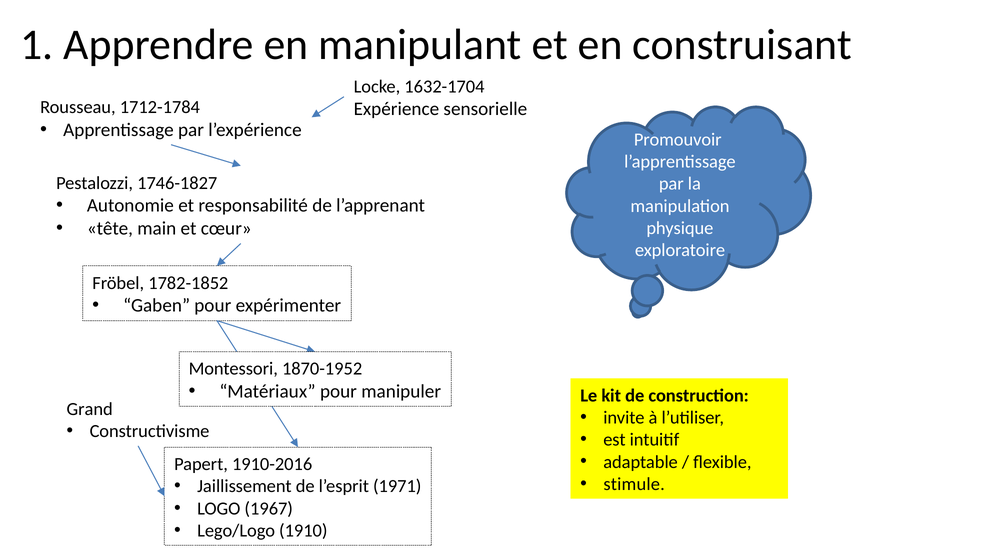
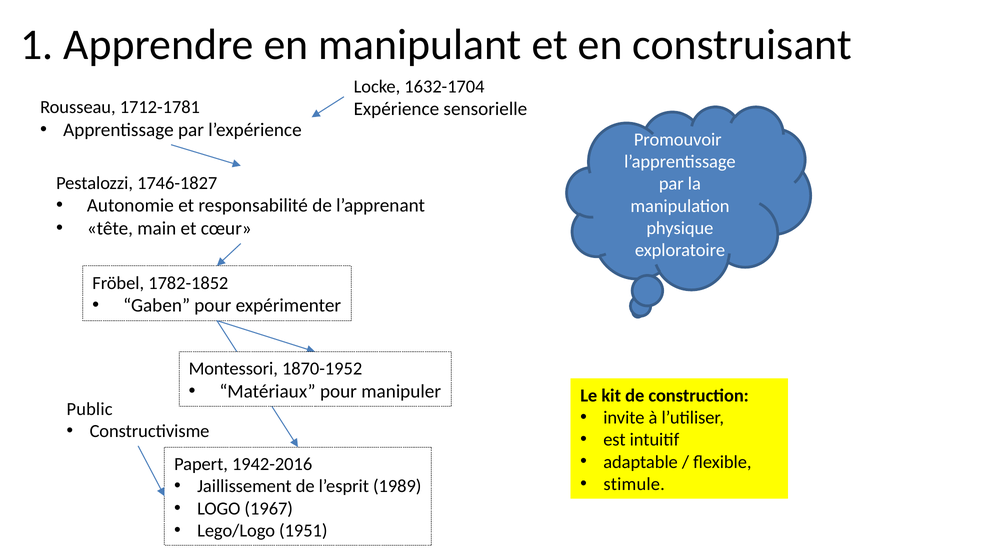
1712-1784: 1712-1784 -> 1712-1781 (160, 107)
Grand: Grand -> Public (90, 409)
1910-2016: 1910-2016 -> 1942-2016 (272, 464)
1971: 1971 -> 1989 (397, 486)
1910: 1910 -> 1951 (303, 531)
